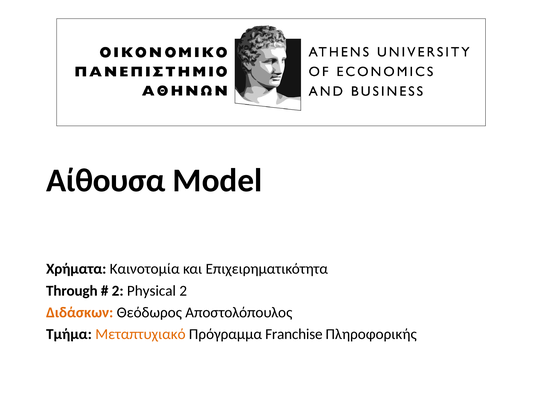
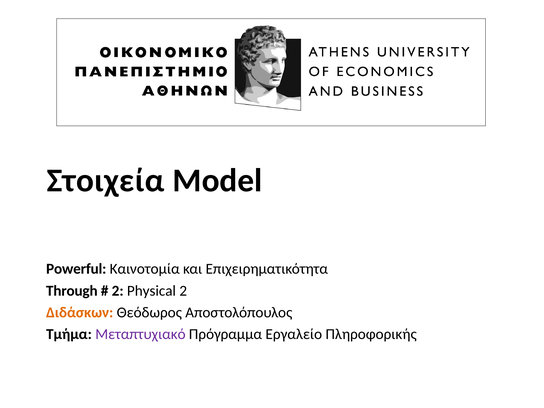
Αίθουσα: Αίθουσα -> Στοιχεία (106, 181)
Χρήματα: Χρήματα -> Powerful (76, 269)
Μεταπτυχιακό colour: orange -> purple (140, 334)
Franchise: Franchise -> Εργαλείο (294, 334)
